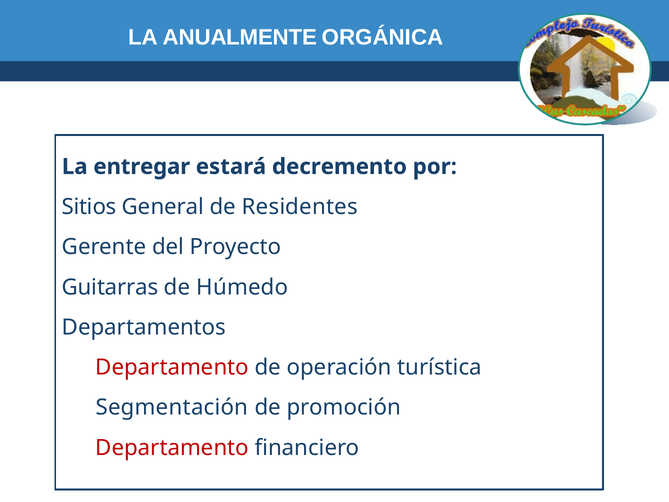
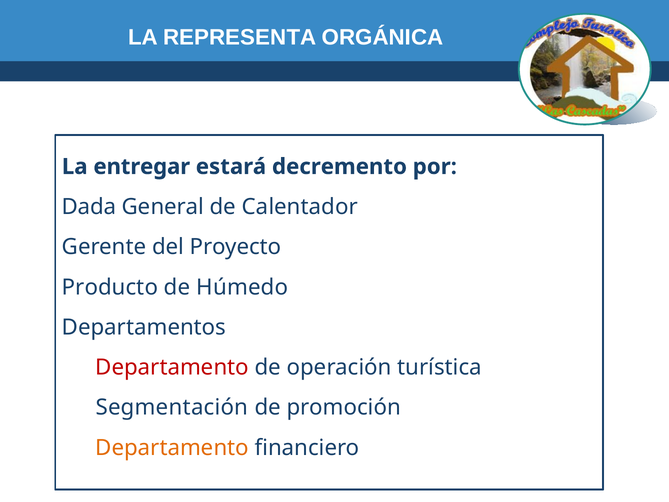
ANUALMENTE: ANUALMENTE -> REPRESENTA (240, 37)
Sitios: Sitios -> Dada (89, 207)
Residentes: Residentes -> Calentador (300, 207)
Guitarras: Guitarras -> Producto (110, 287)
Departamento colour: red -> orange (172, 448)
